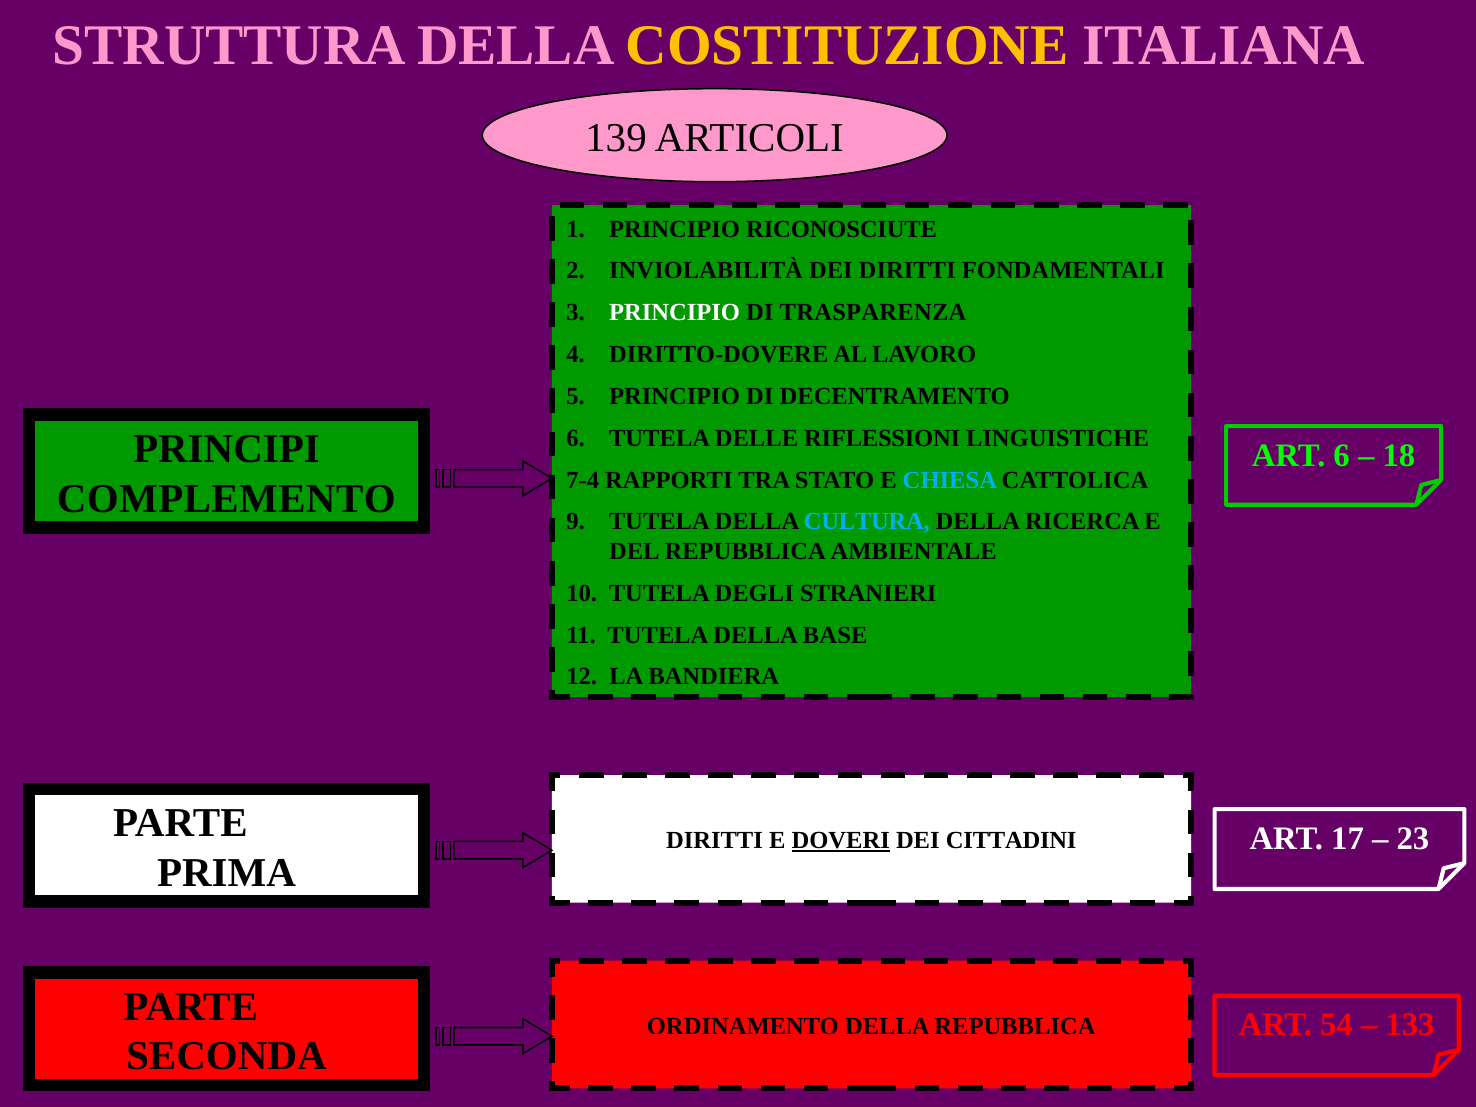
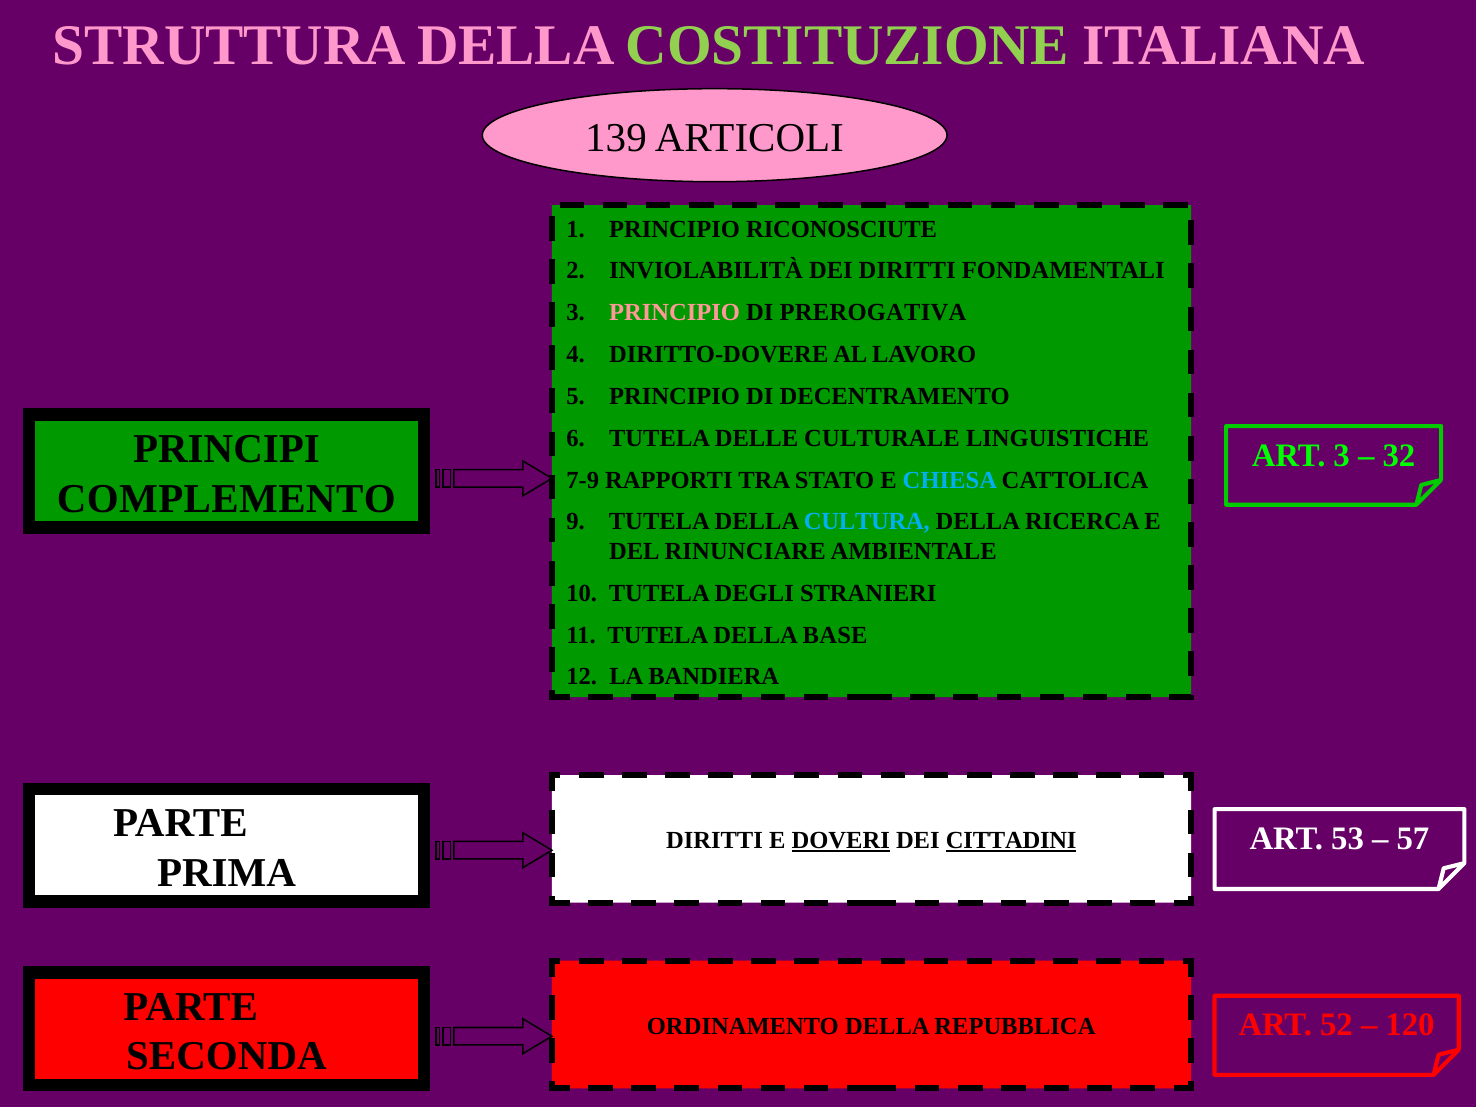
COSTITUZIONE colour: yellow -> light green (847, 46)
PRINCIPIO colour: white -> pink (675, 313)
TRASPARENZA: TRASPARENZA -> PREROGATIVA (873, 313)
RIFLESSIONI: RIFLESSIONI -> CULTURALE (882, 438)
ART 6: 6 -> 3 (1342, 455)
18: 18 -> 32 (1399, 455)
7-4: 7-4 -> 7-9 (583, 480)
DEL REPUBBLICA: REPUBBLICA -> RINUNCIARE (745, 551)
17: 17 -> 53 (1348, 838)
23: 23 -> 57 (1413, 838)
CITTADINI underline: none -> present (1011, 841)
54: 54 -> 52 (1336, 1025)
133: 133 -> 120 (1410, 1025)
